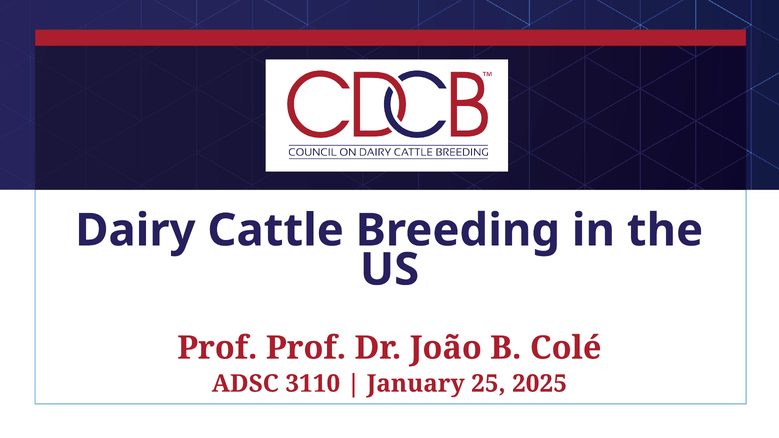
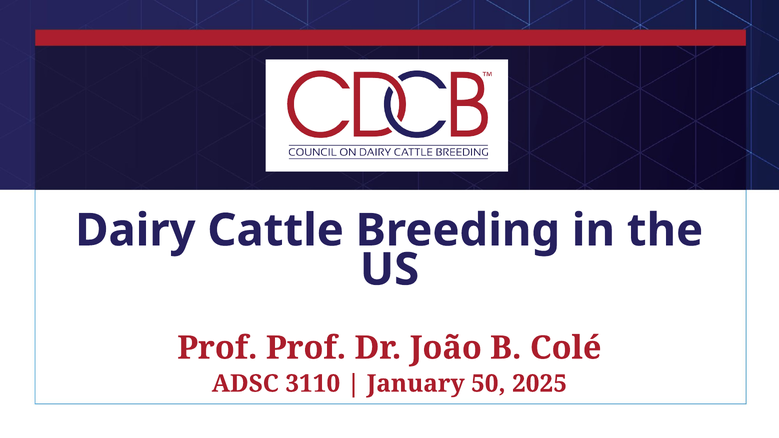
25: 25 -> 50 (488, 384)
